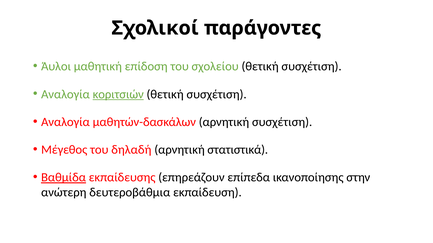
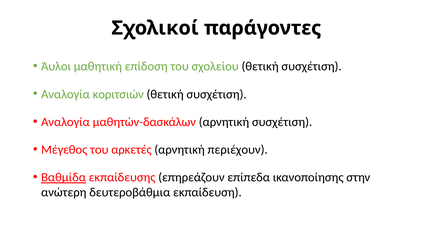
κοριτσιών underline: present -> none (118, 94)
δηλαδή: δηλαδή -> αρκετές (131, 150)
στατιστικά: στατιστικά -> περιέχουν (238, 150)
